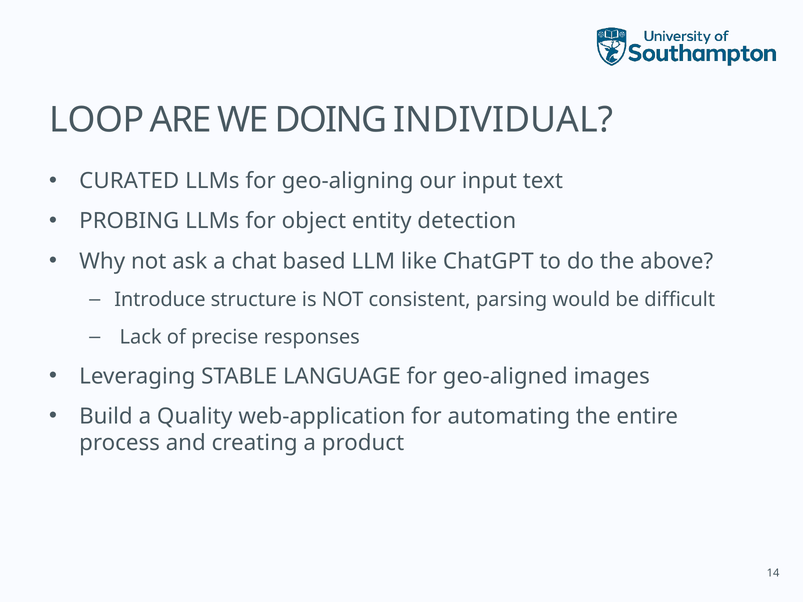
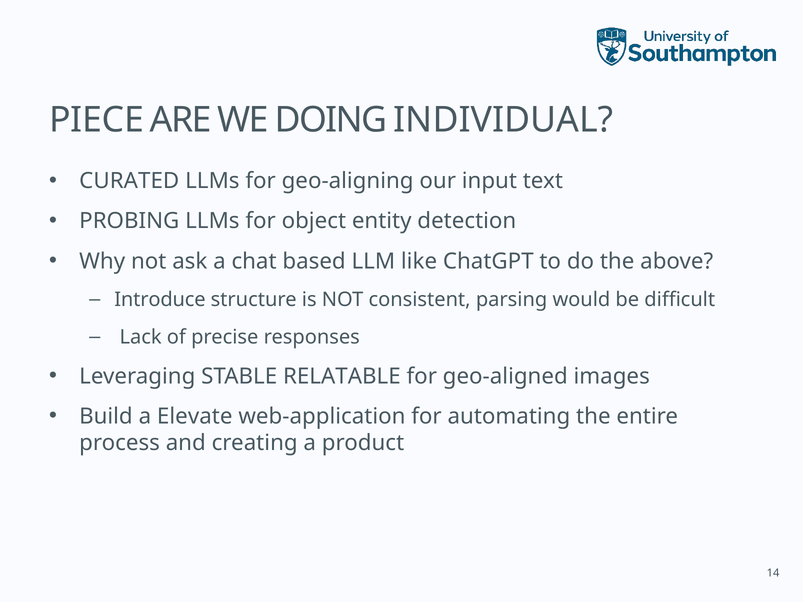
LOOP: LOOP -> PIECE (97, 120)
LANGUAGE: LANGUAGE -> RELATABLE (342, 376)
Quality: Quality -> Elevate (195, 417)
